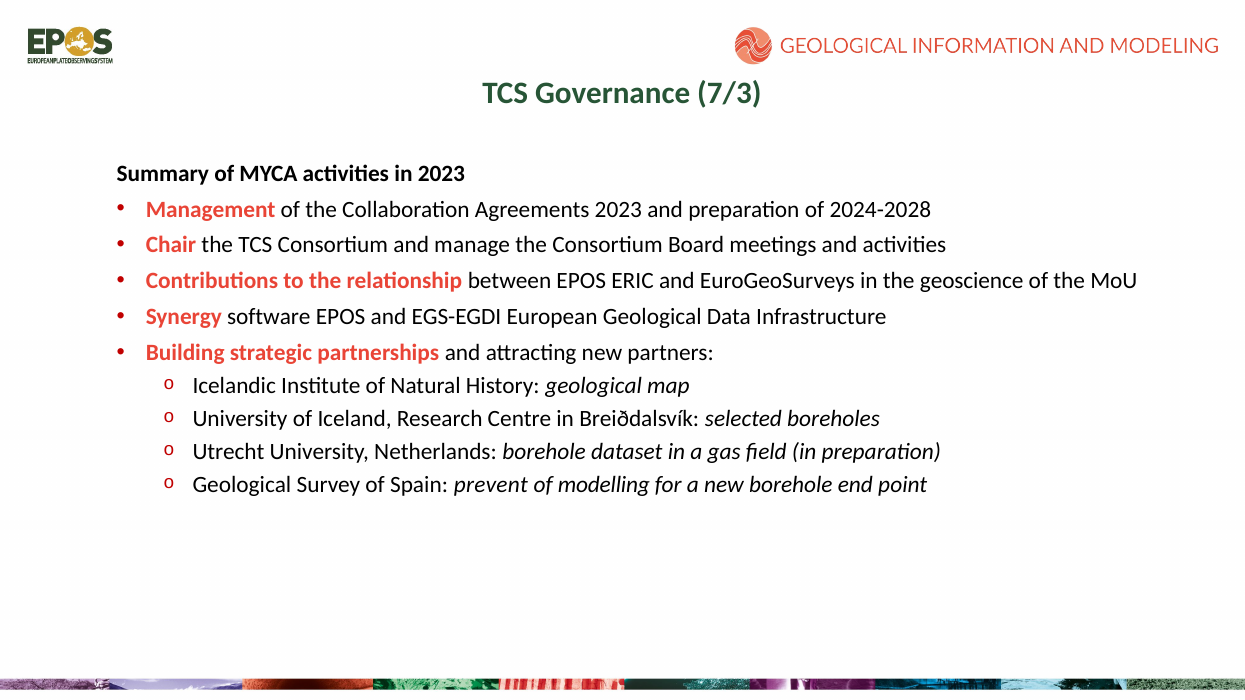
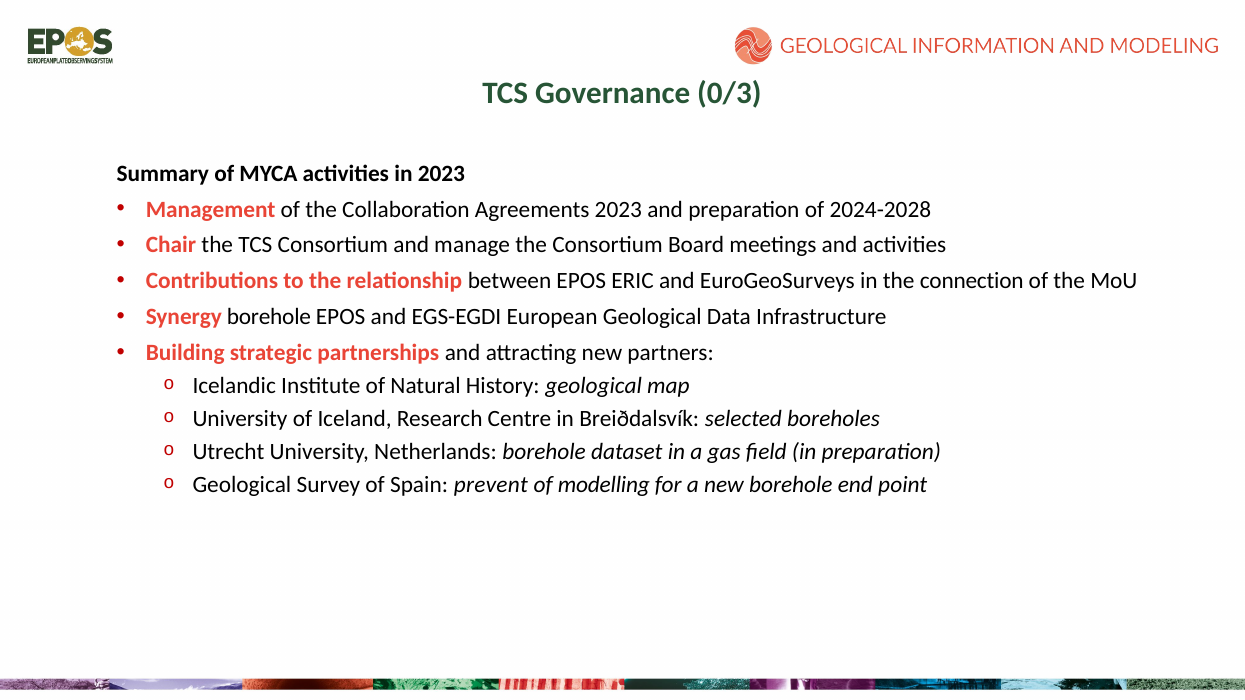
7/3: 7/3 -> 0/3 (729, 93)
geoscience: geoscience -> connection (972, 281)
Synergy software: software -> borehole (269, 317)
